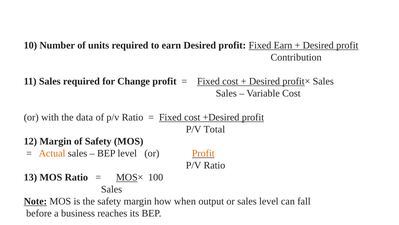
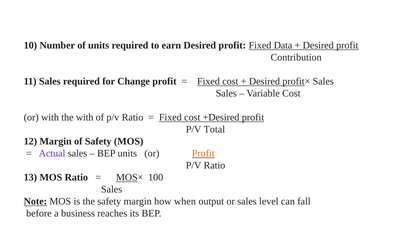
Fixed Earn: Earn -> Data (283, 45)
the data: data -> with (85, 117)
Actual colour: orange -> purple (52, 153)
BEP level: level -> units (127, 153)
